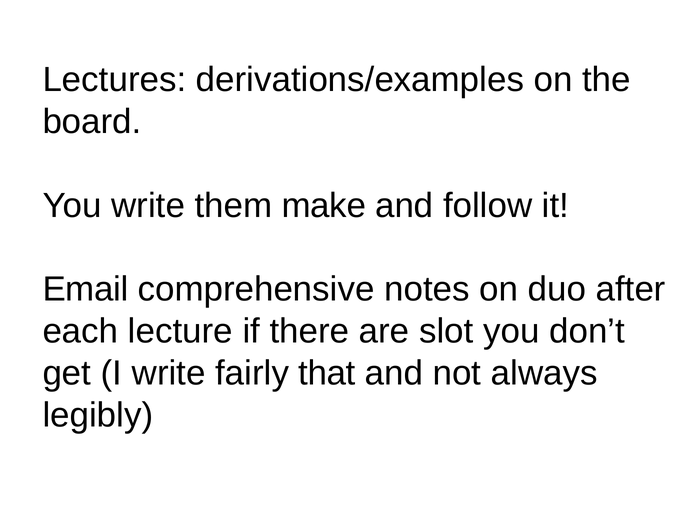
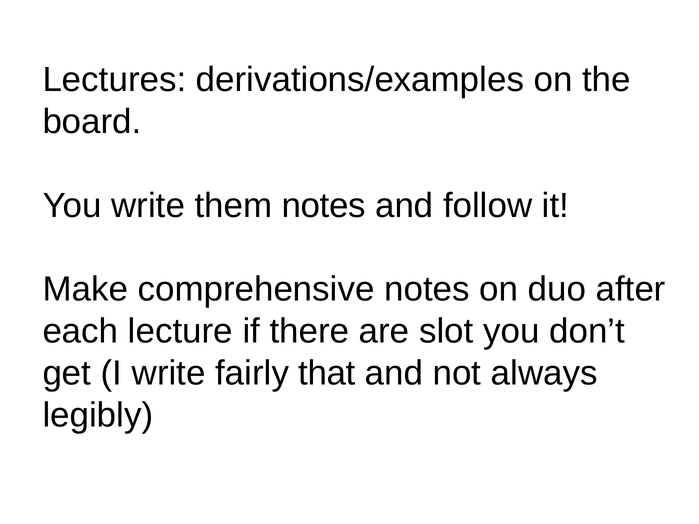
them make: make -> notes (324, 206)
Email: Email -> Make (85, 290)
